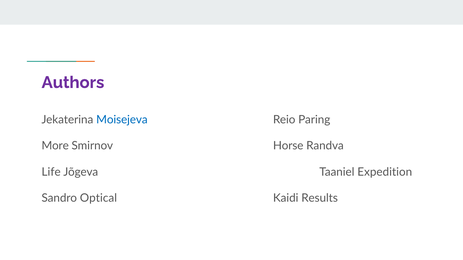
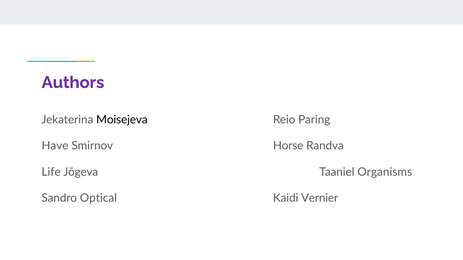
Moisejeva colour: blue -> black (122, 120)
More: More -> Have (55, 146)
Expedition: Expedition -> Organisms (385, 172)
Results: Results -> Vernier (320, 198)
